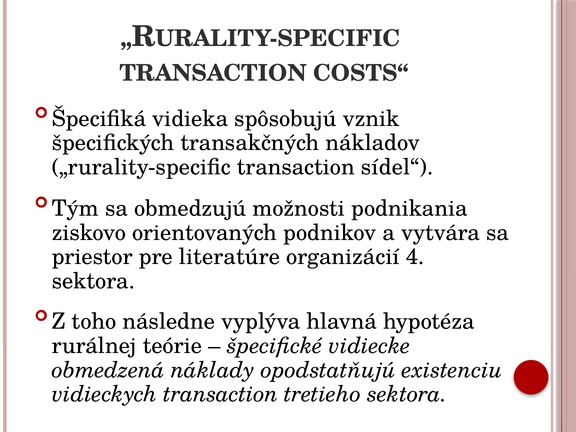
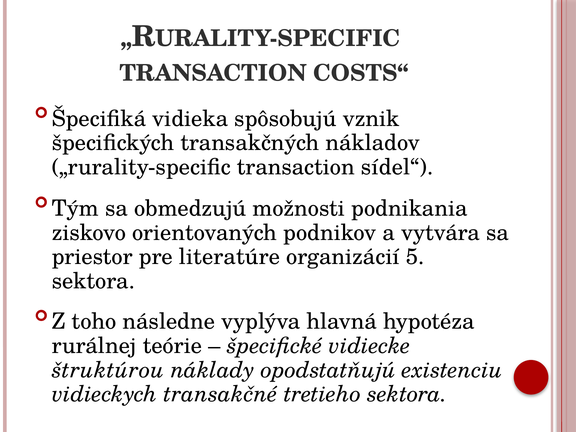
4: 4 -> 5 (415, 257)
obmedzená: obmedzená -> štruktúrou (108, 370)
vidieckych transaction: transaction -> transakčné (220, 394)
